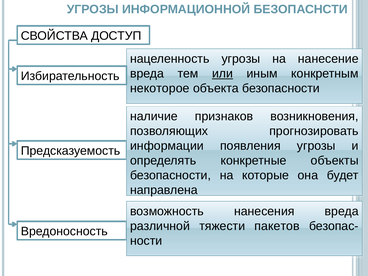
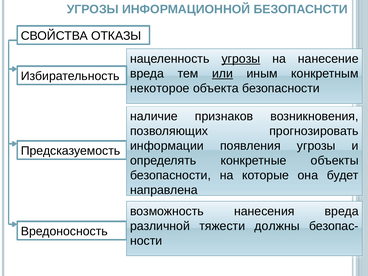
ДОСТУП: ДОСТУП -> ОТКАЗЫ (116, 36)
угрозы underline: none -> present (241, 59)
пакетов: пакетов -> должны (277, 226)
